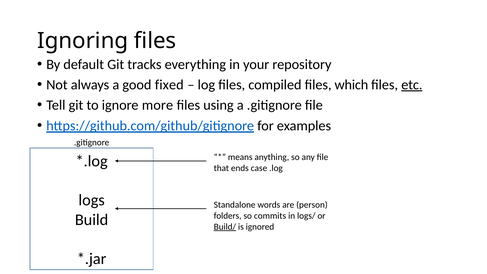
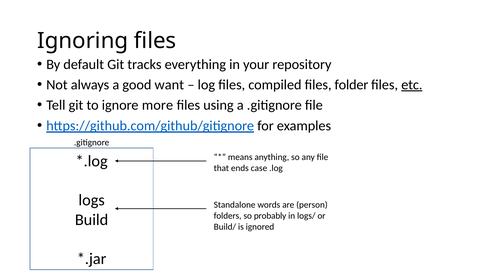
fixed: fixed -> want (169, 85)
which: which -> folder (351, 85)
commits: commits -> probably (270, 216)
Build/ underline: present -> none (225, 227)
